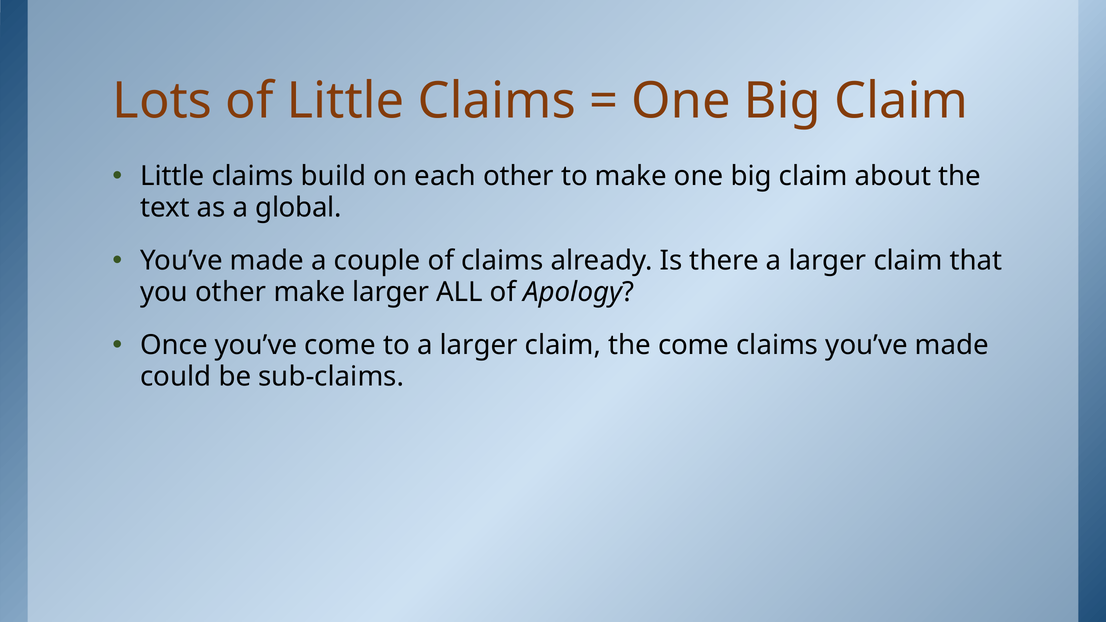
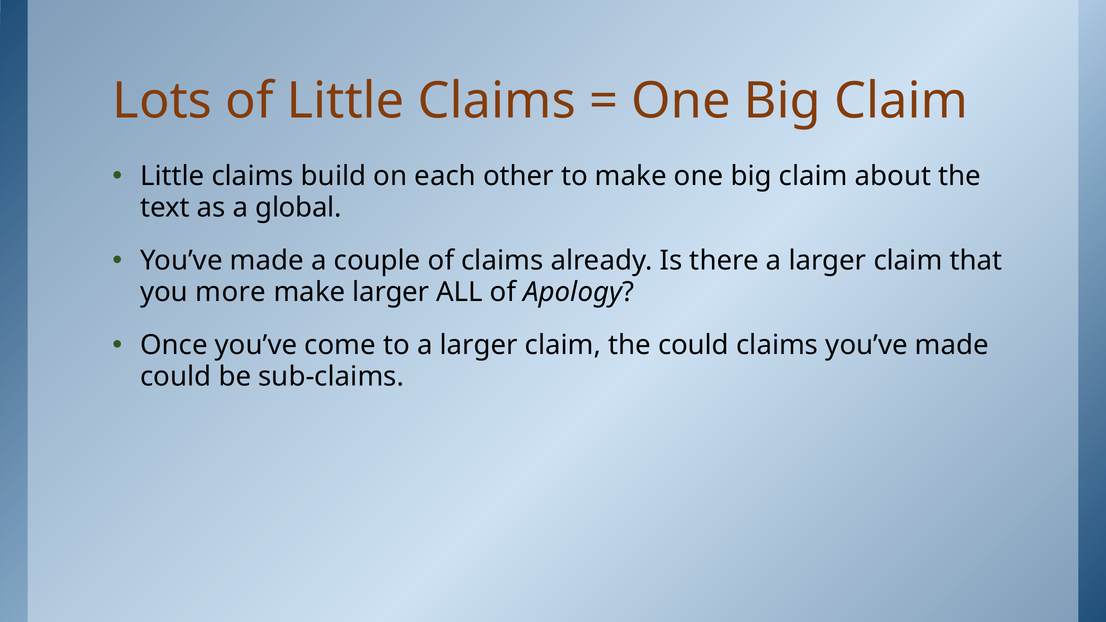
you other: other -> more (231, 292)
the come: come -> could (694, 345)
